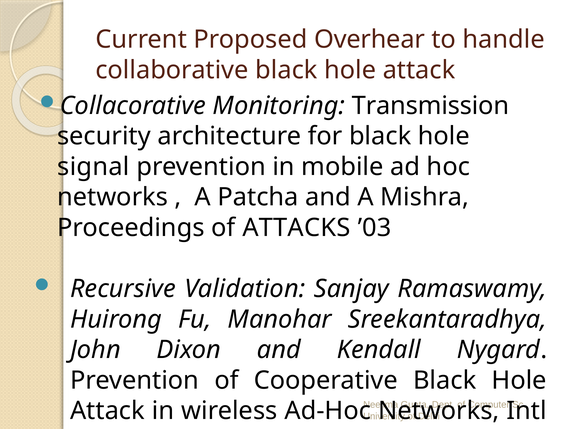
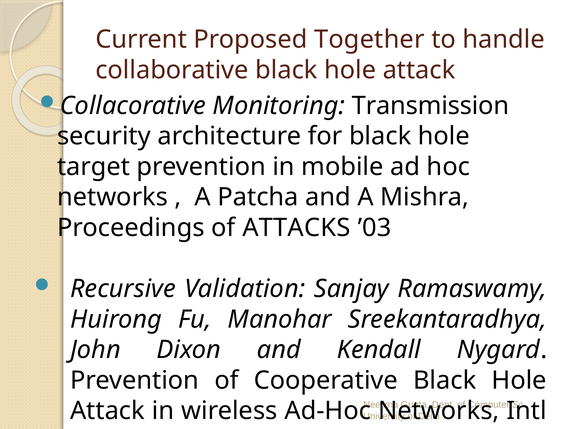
Overhear: Overhear -> Together (369, 39)
signal: signal -> target (94, 167)
